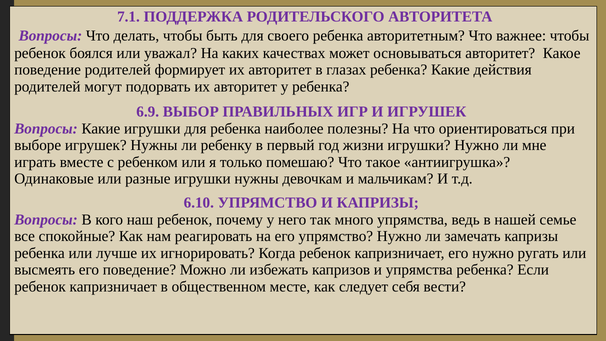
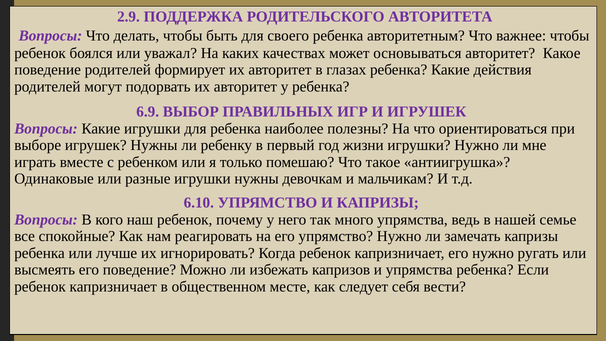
7.1: 7.1 -> 2.9 (128, 17)
